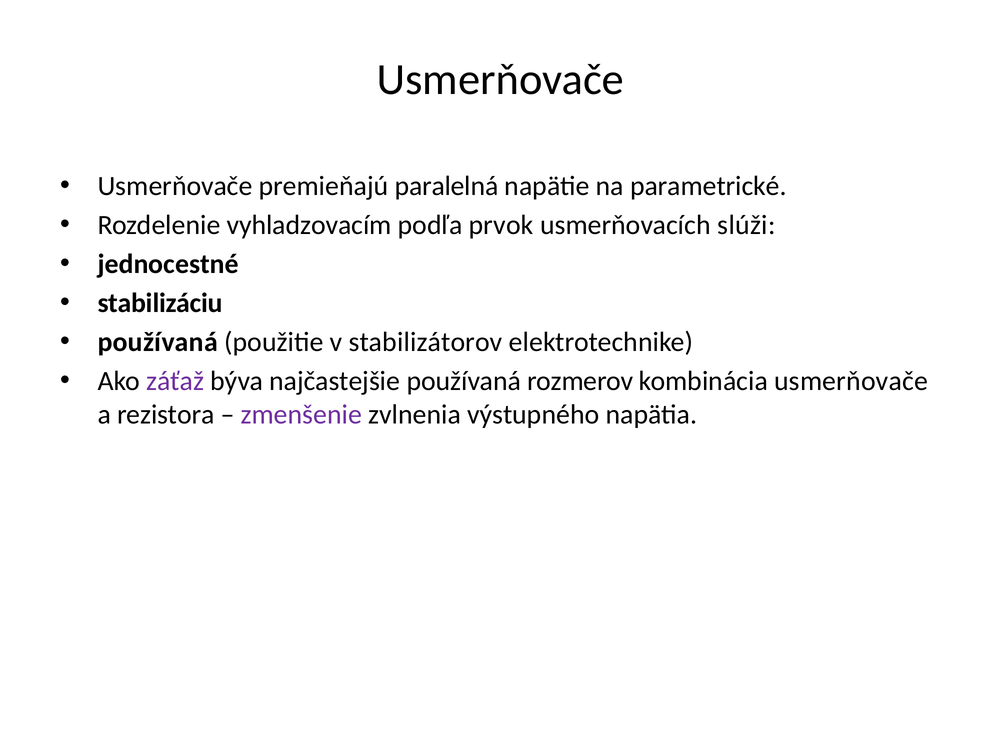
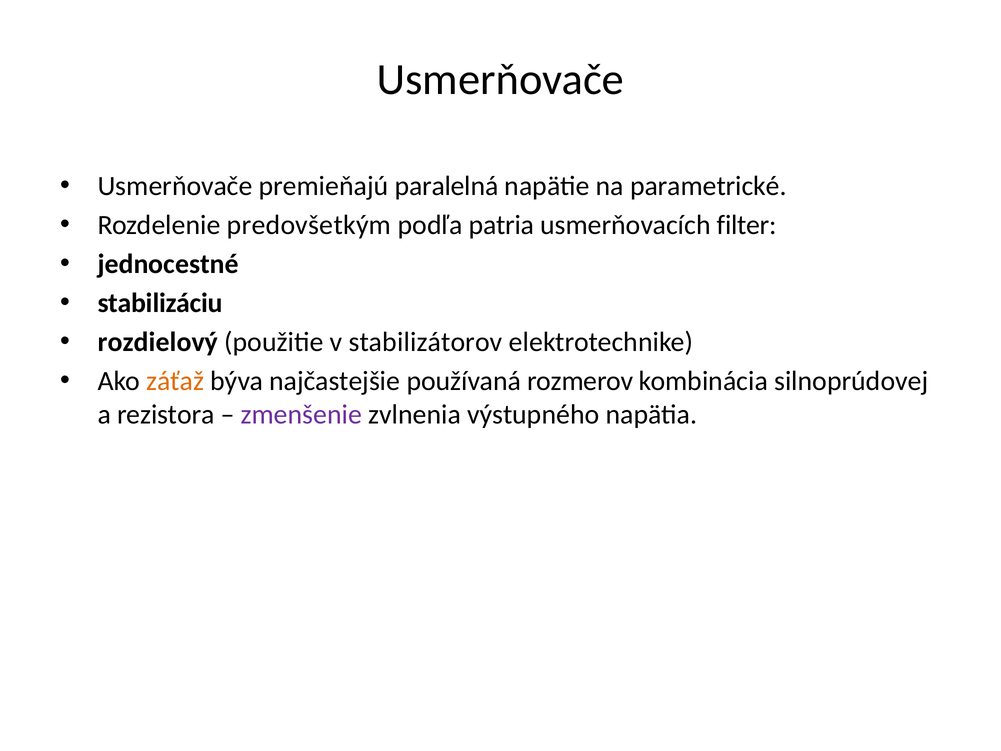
vyhladzovacím: vyhladzovacím -> predovšetkým (309, 225)
prvok: prvok -> patria (501, 225)
slúži: slúži -> filter (747, 225)
používaná: používaná -> rozdielový (158, 342)
záťaž colour: purple -> orange (175, 381)
kombinácia usmerňovače: usmerňovače -> silnoprúdovej (851, 381)
